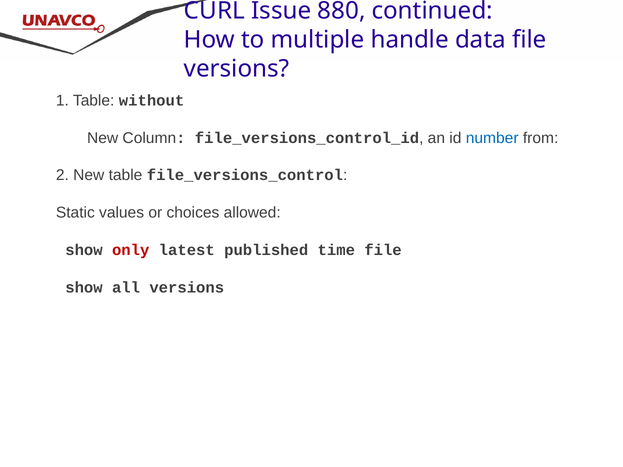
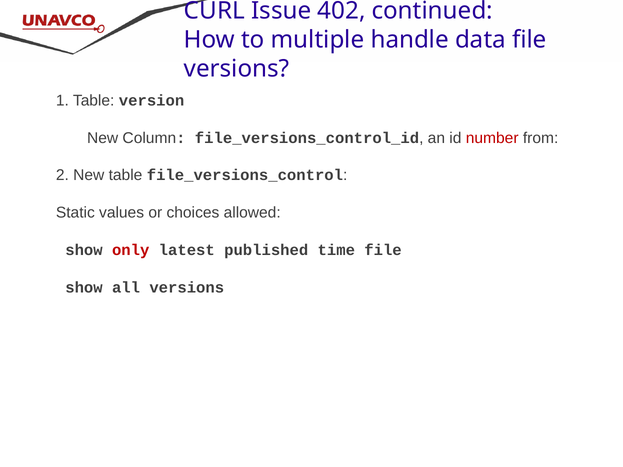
880: 880 -> 402 (341, 11)
without: without -> version (152, 101)
number colour: blue -> red (492, 138)
